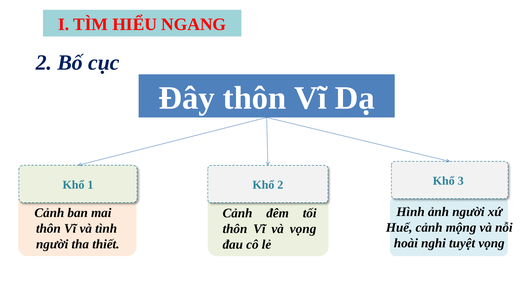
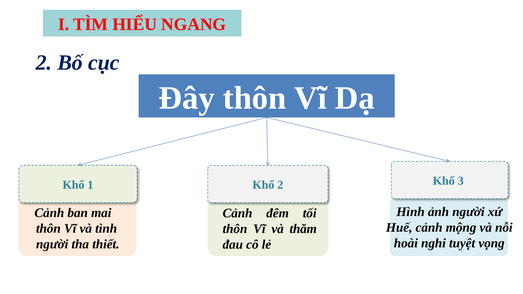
và vọng: vọng -> thăm (303, 229)
